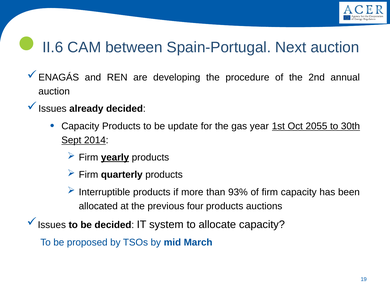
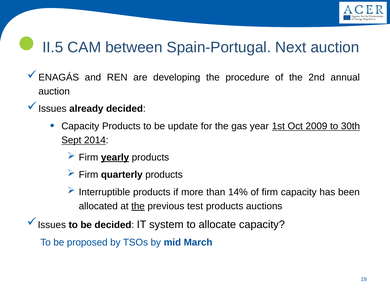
II.6: II.6 -> II.5 (53, 47)
2055: 2055 -> 2009 (316, 126)
93%: 93% -> 14% (238, 192)
the underline: none -> present (138, 206)
four: four -> test (195, 206)
